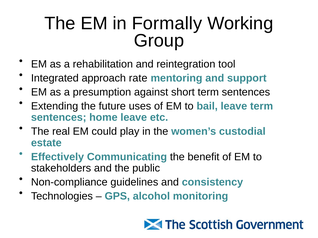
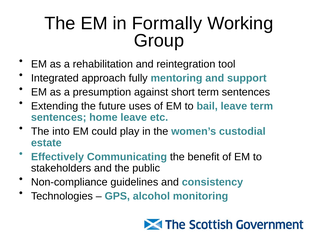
rate: rate -> fully (138, 78)
real: real -> into (61, 132)
